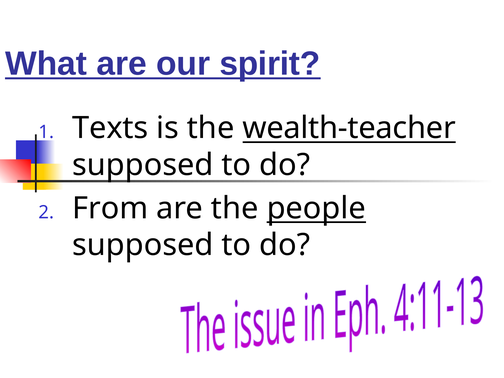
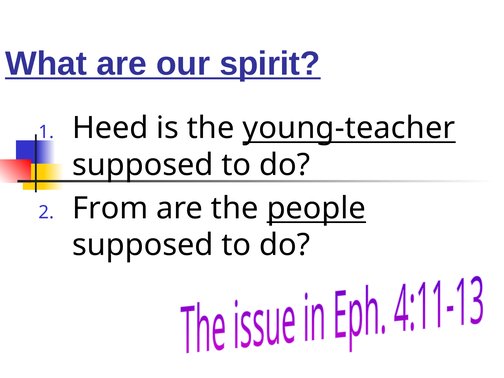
Texts: Texts -> Heed (110, 128)
wealth-teacher: wealth-teacher -> young-teacher (349, 128)
